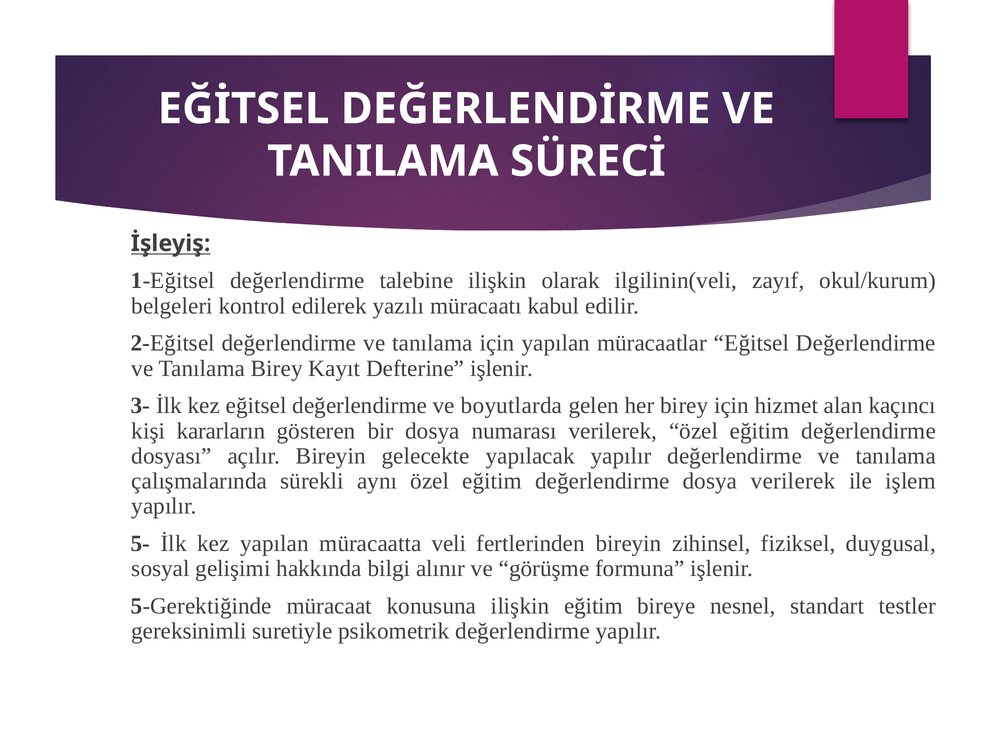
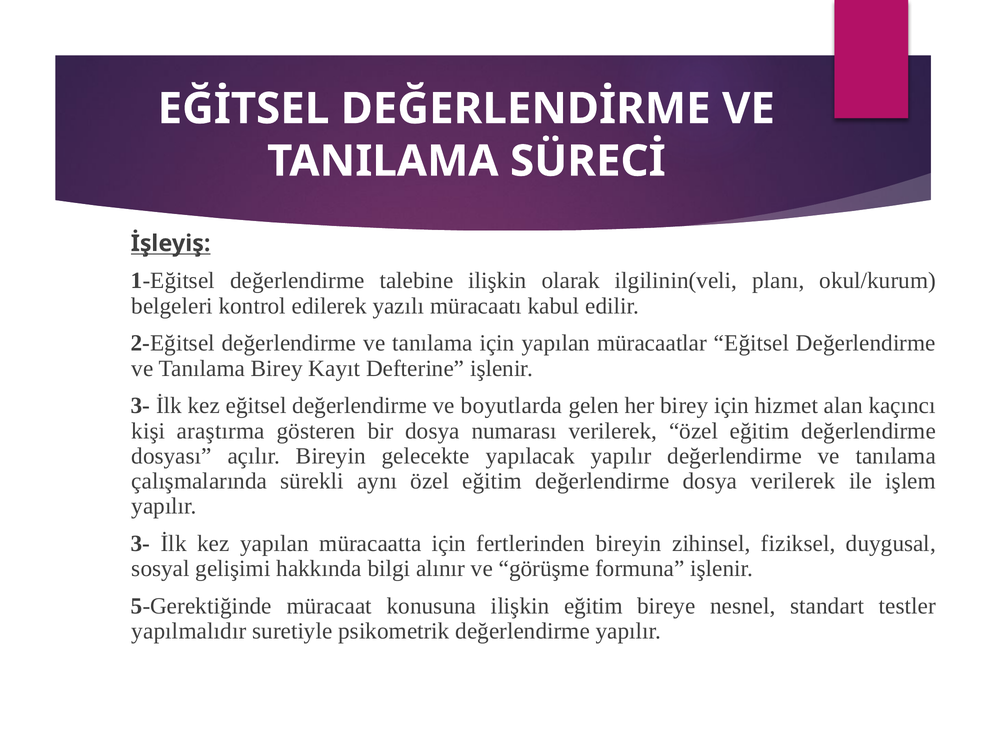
zayıf: zayıf -> planı (778, 281)
kararların: kararların -> araştırma (221, 431)
5-: 5- -> 3- (141, 544)
müracaatta veli: veli -> için (449, 544)
gereksinimli: gereksinimli -> yapılmalıdır (189, 632)
